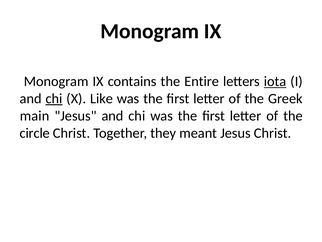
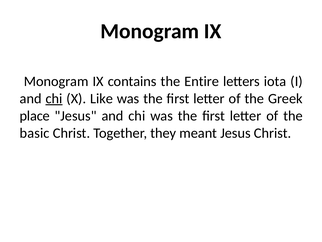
iota underline: present -> none (275, 81)
main: main -> place (35, 116)
circle: circle -> basic (35, 133)
